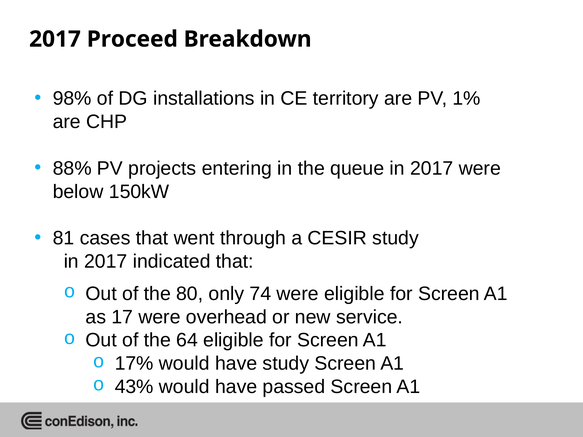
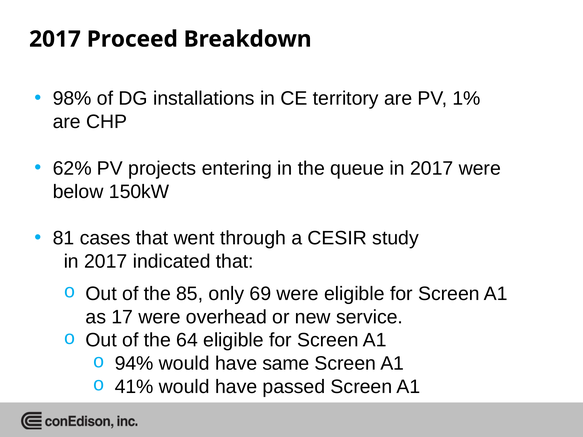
88%: 88% -> 62% (72, 168)
80: 80 -> 85 (190, 294)
74: 74 -> 69 (260, 294)
17%: 17% -> 94% (134, 364)
have study: study -> same (286, 364)
43%: 43% -> 41% (134, 387)
